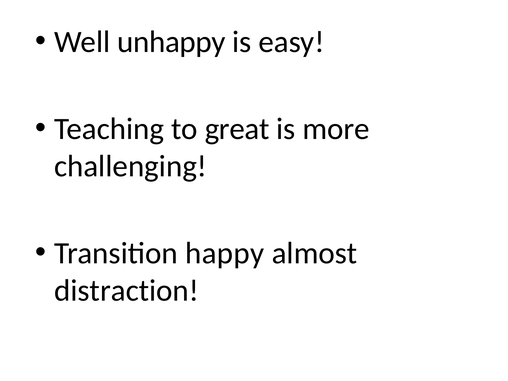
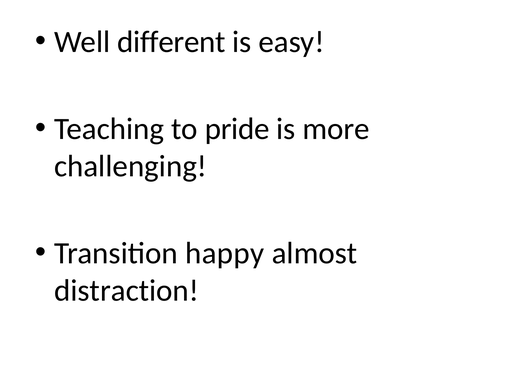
unhappy: unhappy -> different (171, 42)
great: great -> pride (237, 129)
